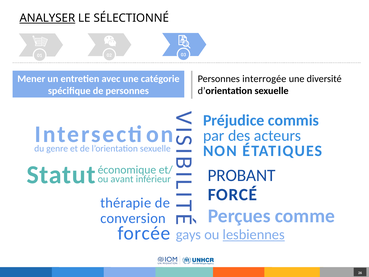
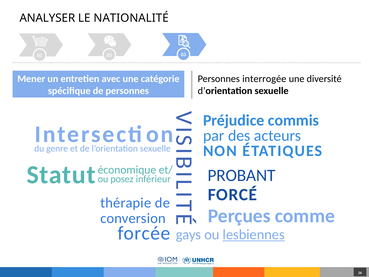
ANALYSER underline: present -> none (47, 18)
SÉLECTIONNÉ: SÉLECTIONNÉ -> NATIONALITÉ (131, 18)
avant: avant -> posez (122, 179)
